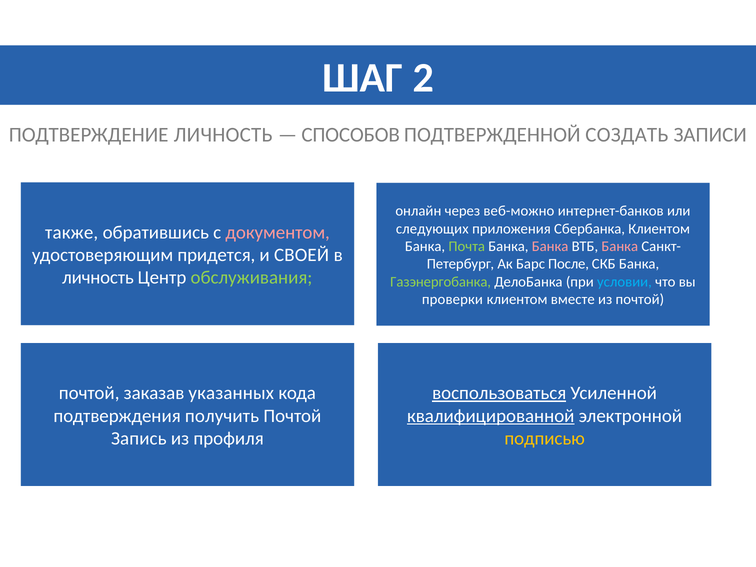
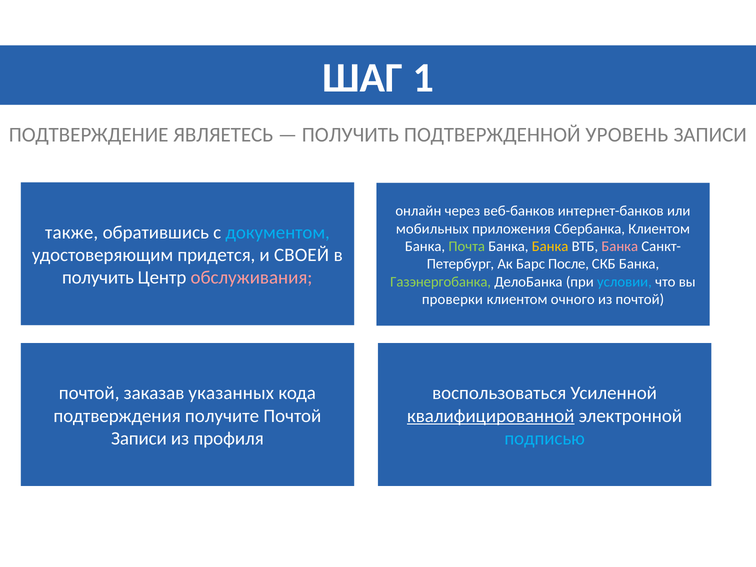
2: 2 -> 1 (423, 78)
ПОДТВЕРЖДЕНИЕ ЛИЧНОСТЬ: ЛИЧНОСТЬ -> ЯВЛЯЕТЕСЬ (223, 135)
СПОСОБОВ: СПОСОБОВ -> ПОЛУЧИТЬ (351, 135)
СОЗДАТЬ: СОЗДАТЬ -> УРОВЕНЬ (627, 135)
веб-можно: веб-можно -> веб-банков (519, 211)
следующих: следующих -> мобильных (432, 229)
документом colour: pink -> light blue (278, 232)
Банка colour: pink -> yellow (550, 246)
личность: личность -> получить (98, 278)
обслуживания colour: light green -> pink (251, 278)
вместе: вместе -> очного (573, 299)
воспользоваться underline: present -> none (499, 393)
получить: получить -> получите (222, 416)
Запись: Запись -> Записи (139, 438)
подписью colour: yellow -> light blue (545, 438)
